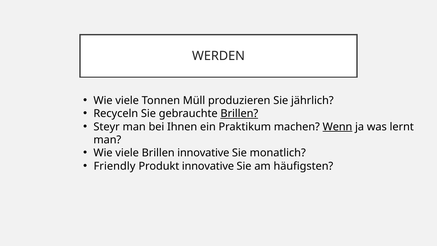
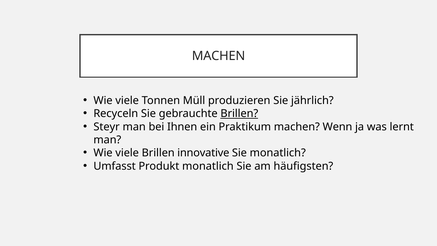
WERDEN: WERDEN -> MACHEN (219, 56)
Wenn underline: present -> none (337, 127)
Friendly: Friendly -> Umfasst (115, 166)
Produkt innovative: innovative -> monatlich (208, 166)
